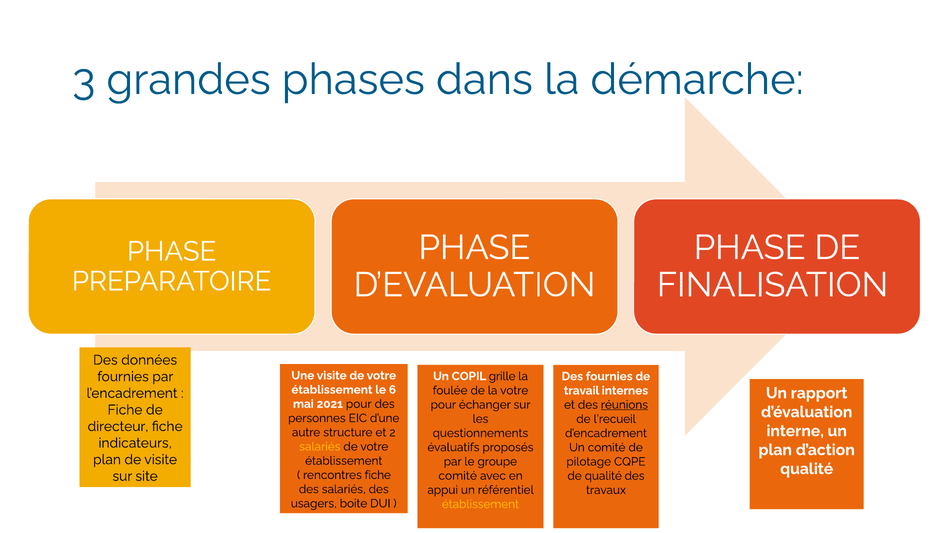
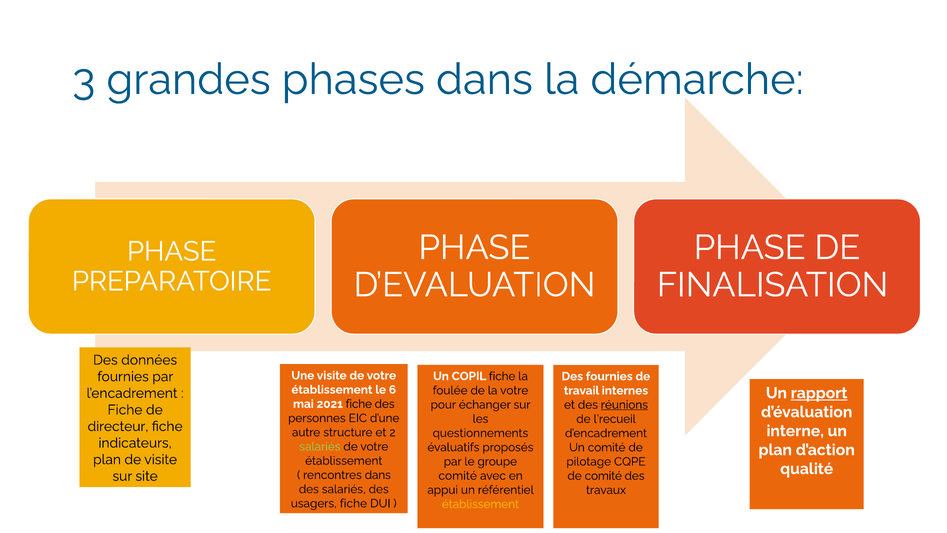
COPIL grille: grille -> fiche (502, 376)
rapport underline: none -> present (819, 393)
2021 pour: pour -> fiche (359, 404)
salariés colour: yellow -> light green (320, 446)
rencontres fiche: fiche -> dans (378, 475)
de qualité: qualité -> comité (603, 476)
usagers boite: boite -> fiche (353, 503)
